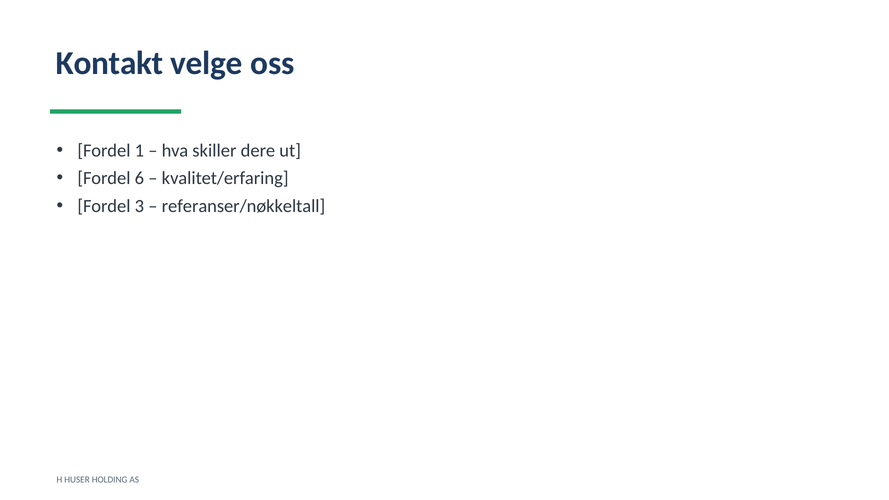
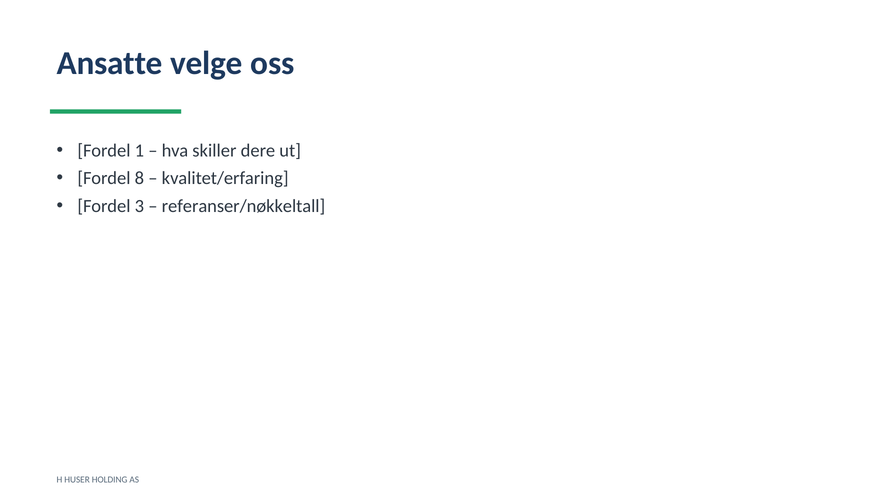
Kontakt: Kontakt -> Ansatte (110, 63)
6: 6 -> 8 (139, 178)
